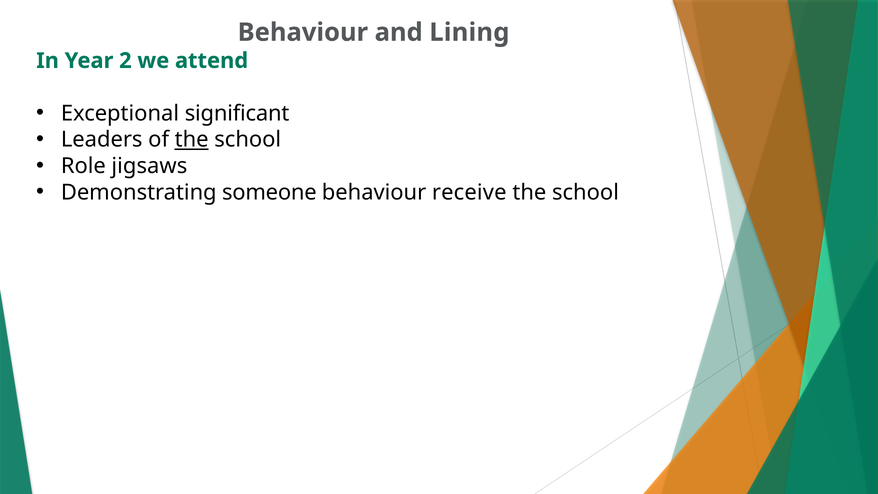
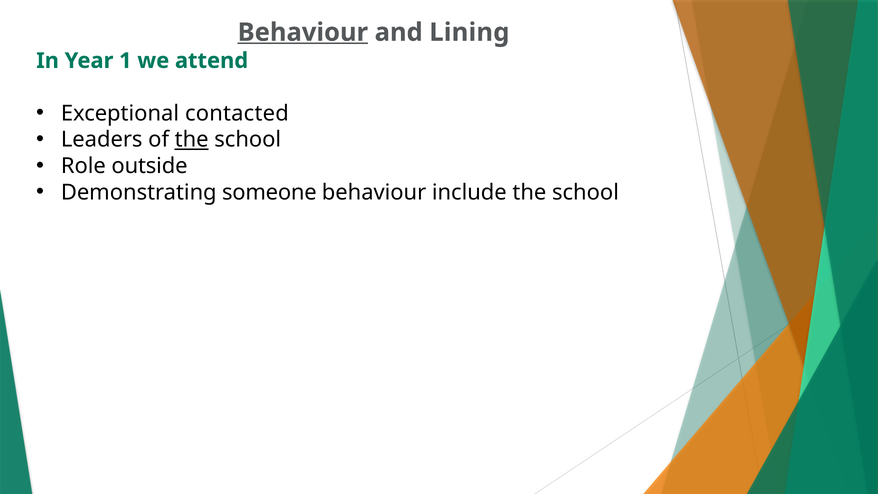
Behaviour underline: none -> present (303, 32)
2: 2 -> 1 (125, 61)
significant: significant -> contacted (237, 113)
jigsaws: jigsaws -> outside (150, 166)
receive: receive -> include (469, 192)
